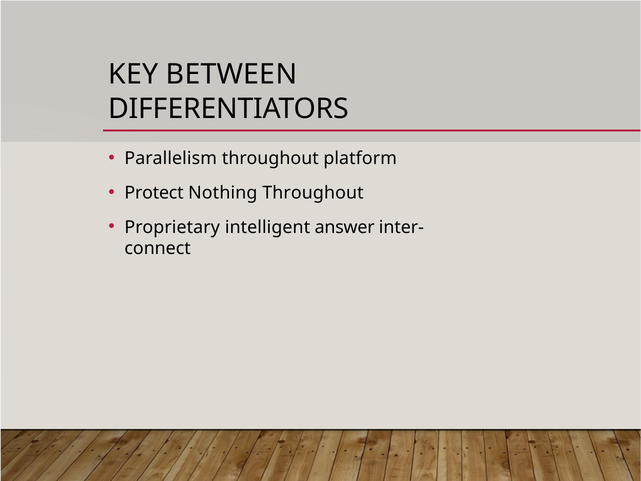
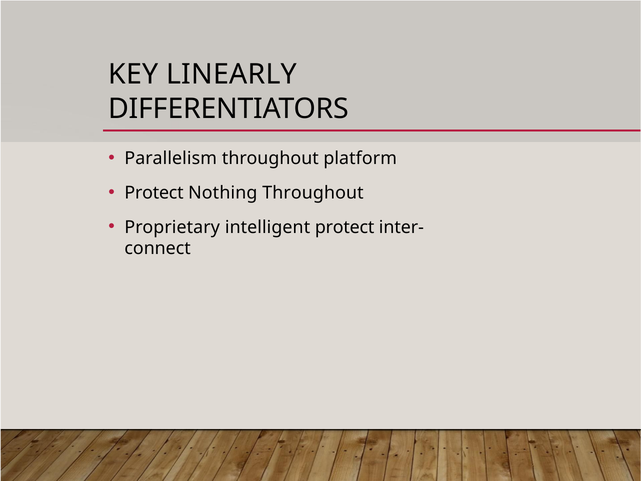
BETWEEN: BETWEEN -> LINEARLY (231, 75)
intelligent answer: answer -> protect (345, 227)
